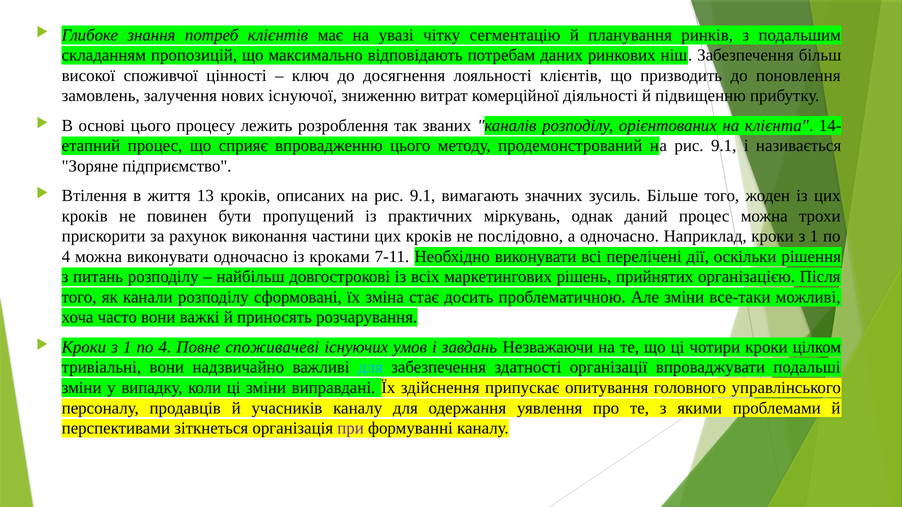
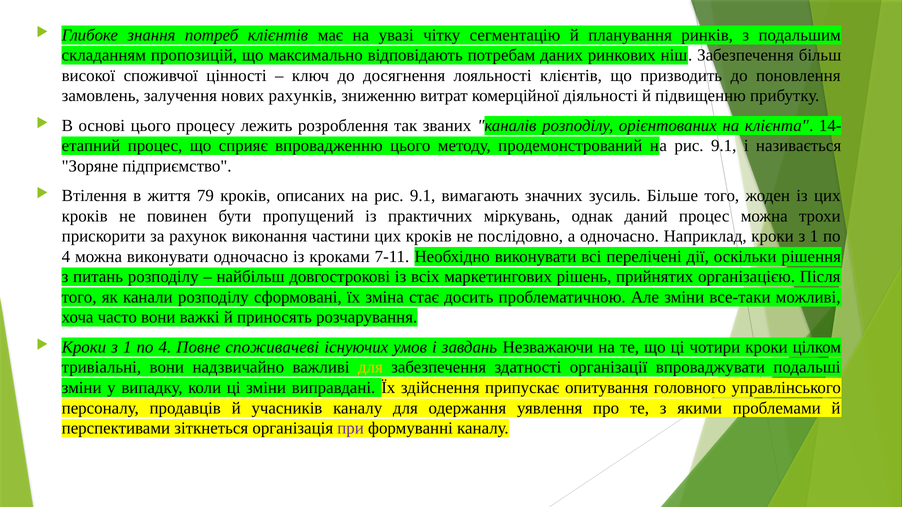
існуючої: існуючої -> рахунків (303, 96)
13: 13 -> 79 (205, 196)
для colour: light blue -> yellow (370, 368)
